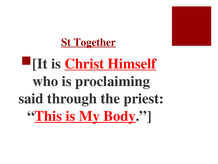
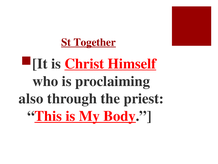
said: said -> also (31, 98)
